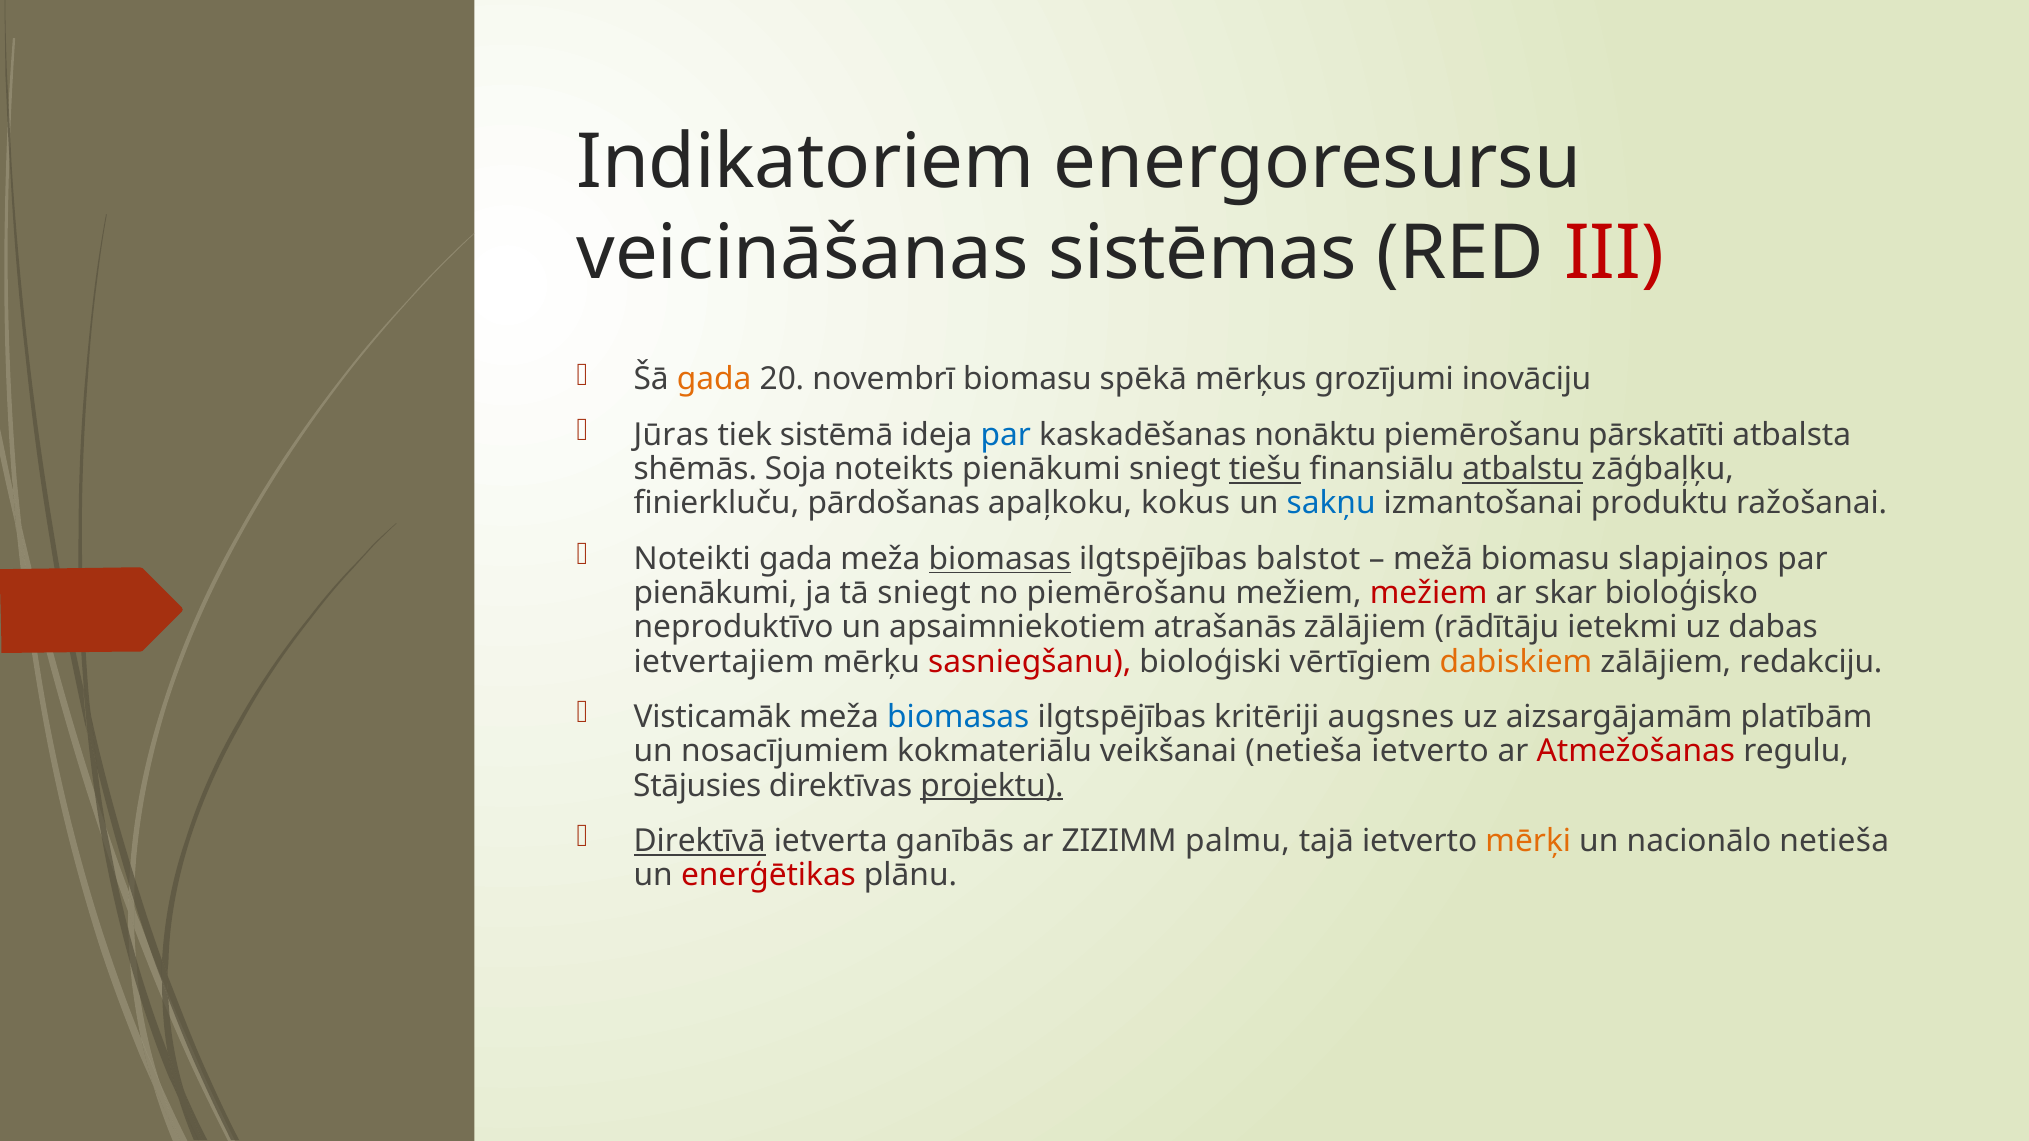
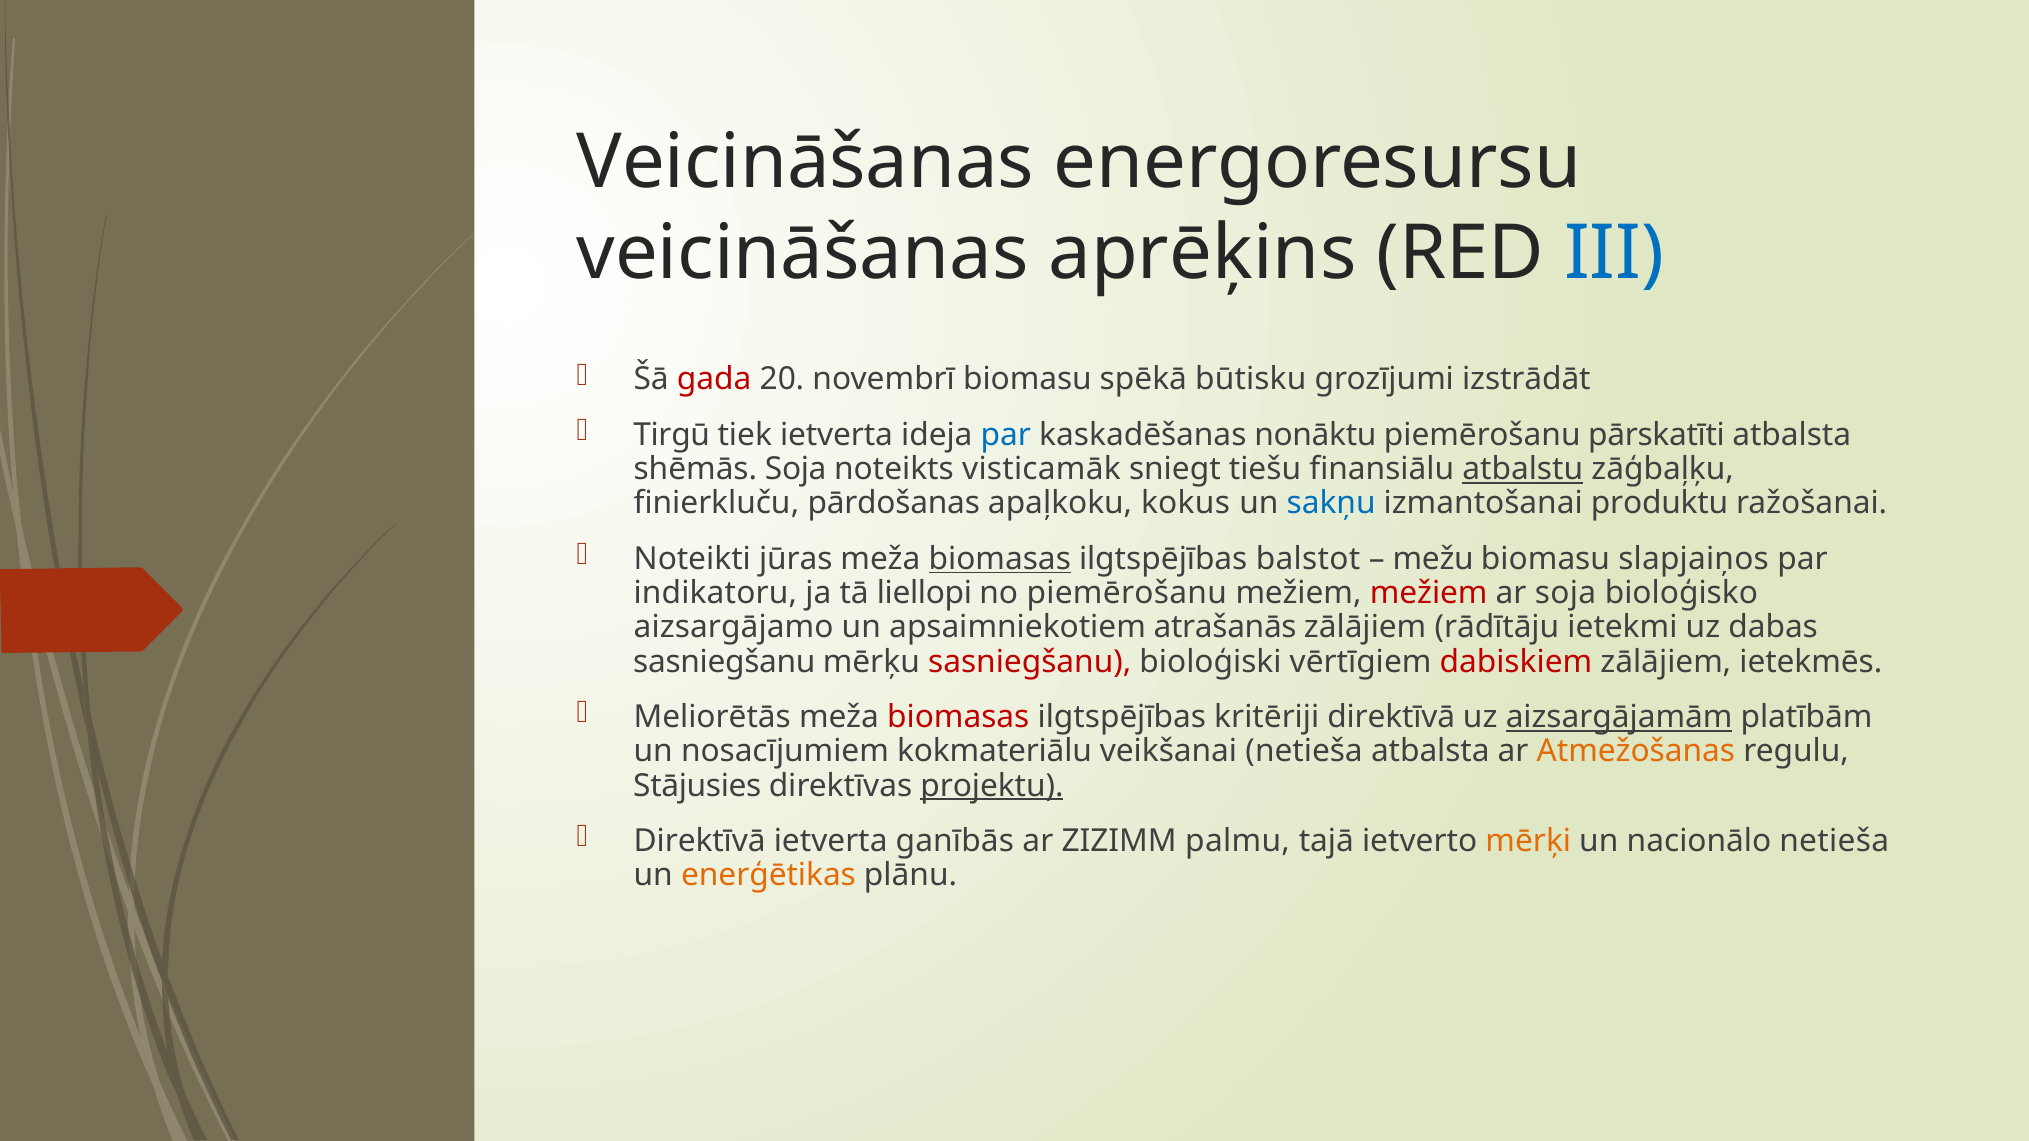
Indikatoriem: Indikatoriem -> Veicināšanas (805, 162)
sistēmas: sistēmas -> aprēķins (1202, 254)
III colour: red -> blue (1614, 254)
gada colour: orange -> red (714, 380)
mērķus: mērķus -> būtisku (1251, 380)
inovāciju: inovāciju -> izstrādāt (1526, 380)
Jūras: Jūras -> Tirgū (672, 435)
tiek sistēmā: sistēmā -> ietverta (837, 435)
noteikts pienākumi: pienākumi -> visticamāk (1041, 469)
tiešu underline: present -> none (1265, 469)
Noteikti gada: gada -> jūras (796, 559)
mežā: mežā -> mežu (1433, 559)
pienākumi: pienākumi -> indikatoru (715, 593)
tā sniegt: sniegt -> liellopi (924, 593)
ar skar: skar -> soja (1566, 593)
neproduktīvo: neproduktīvo -> aizsargājamo (734, 628)
ietvertajiem: ietvertajiem -> sasniegšanu (724, 662)
dabiskiem colour: orange -> red (1516, 662)
redakciju: redakciju -> ietekmēs (1811, 662)
Visticamāk: Visticamāk -> Meliorētās (712, 717)
biomasas colour: blue -> red (958, 717)
kritēriji augsnes: augsnes -> direktīvā (1391, 717)
aizsargājamām underline: none -> present (1619, 717)
netieša ietverto: ietverto -> atbalsta (1430, 751)
Atmežošanas colour: red -> orange (1636, 751)
Direktīvā underline: present -> none (700, 841)
enerģētikas colour: red -> orange (769, 875)
